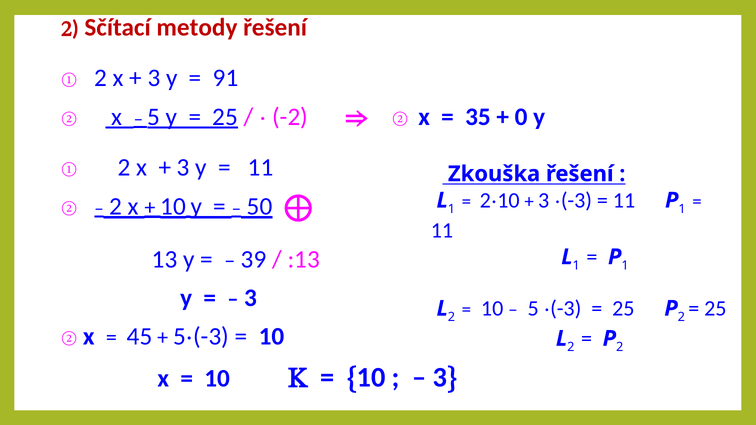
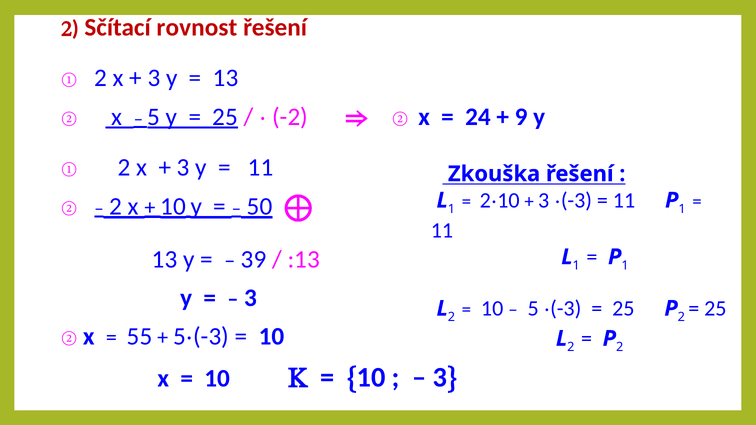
metody: metody -> rovnost (197, 27)
91: 91 -> 13 (226, 78)
35: 35 -> 24 (478, 117)
0: 0 -> 9 (521, 117)
45: 45 -> 55 (140, 337)
